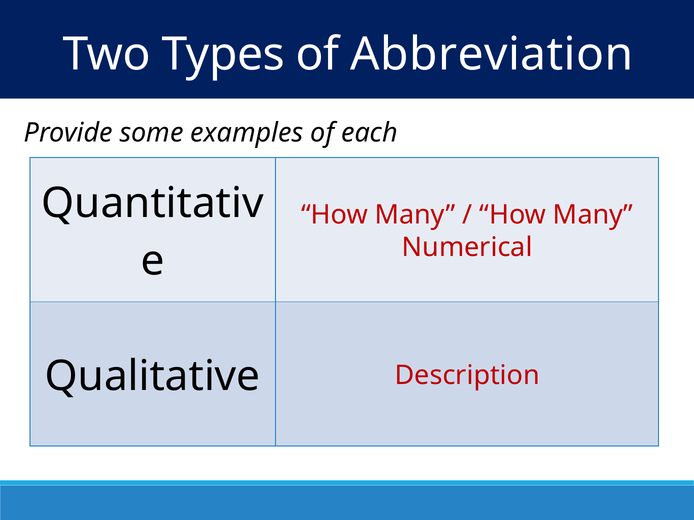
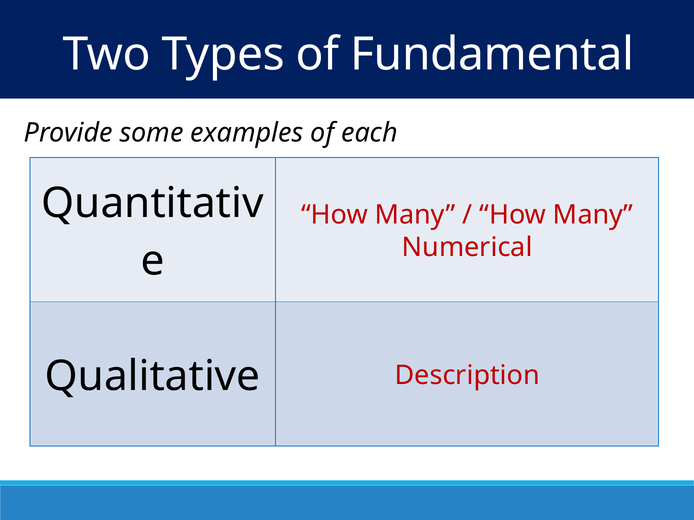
Abbreviation: Abbreviation -> Fundamental (492, 55)
